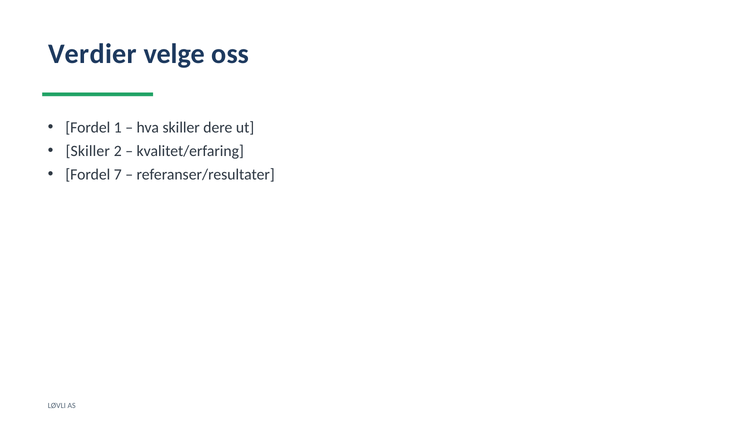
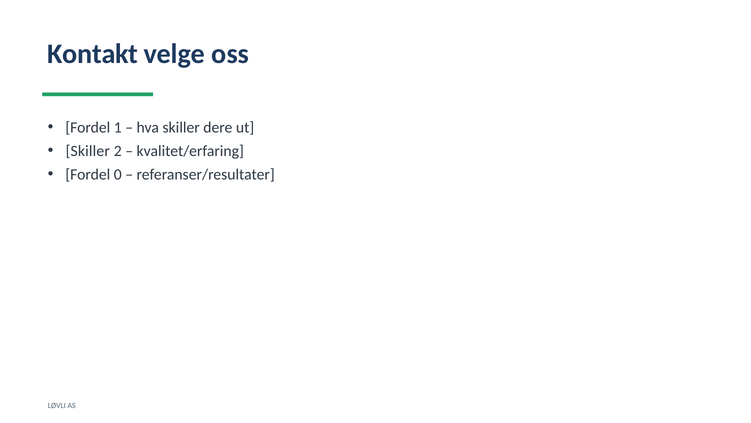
Verdier: Verdier -> Kontakt (93, 54)
7: 7 -> 0 (118, 174)
